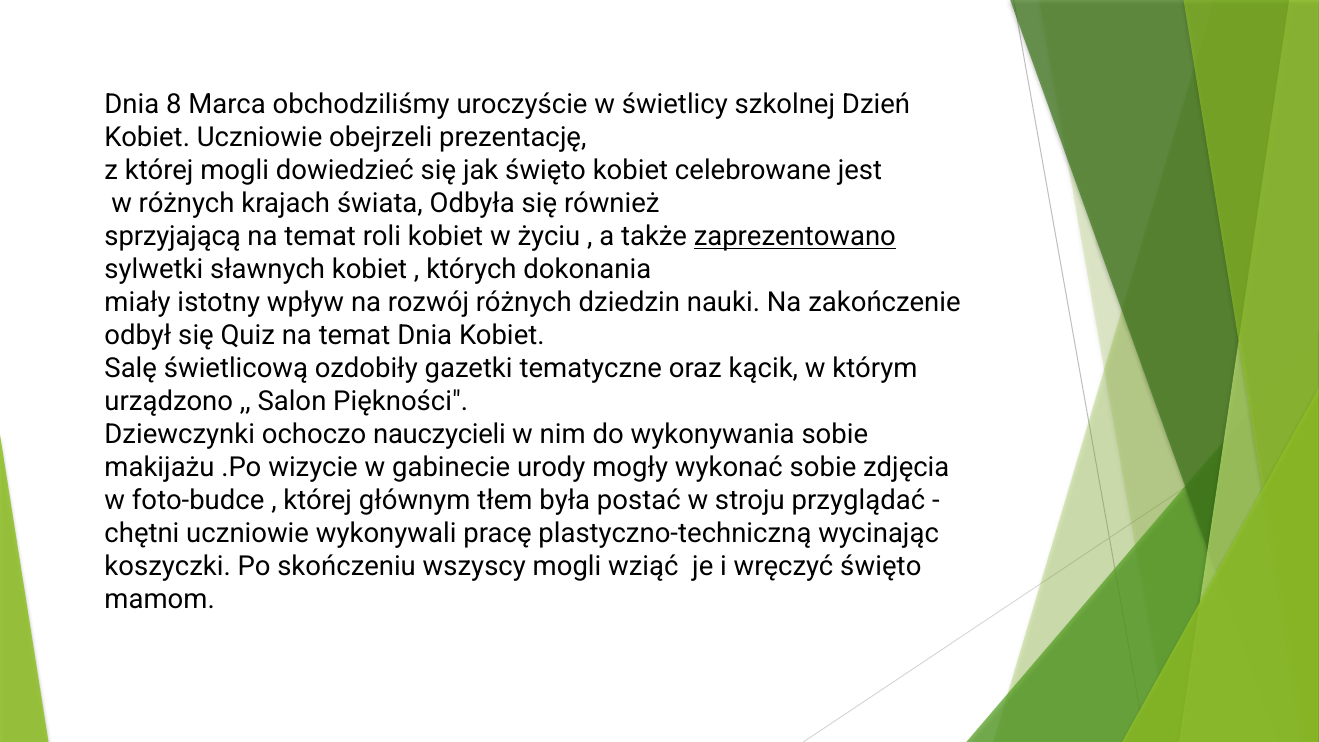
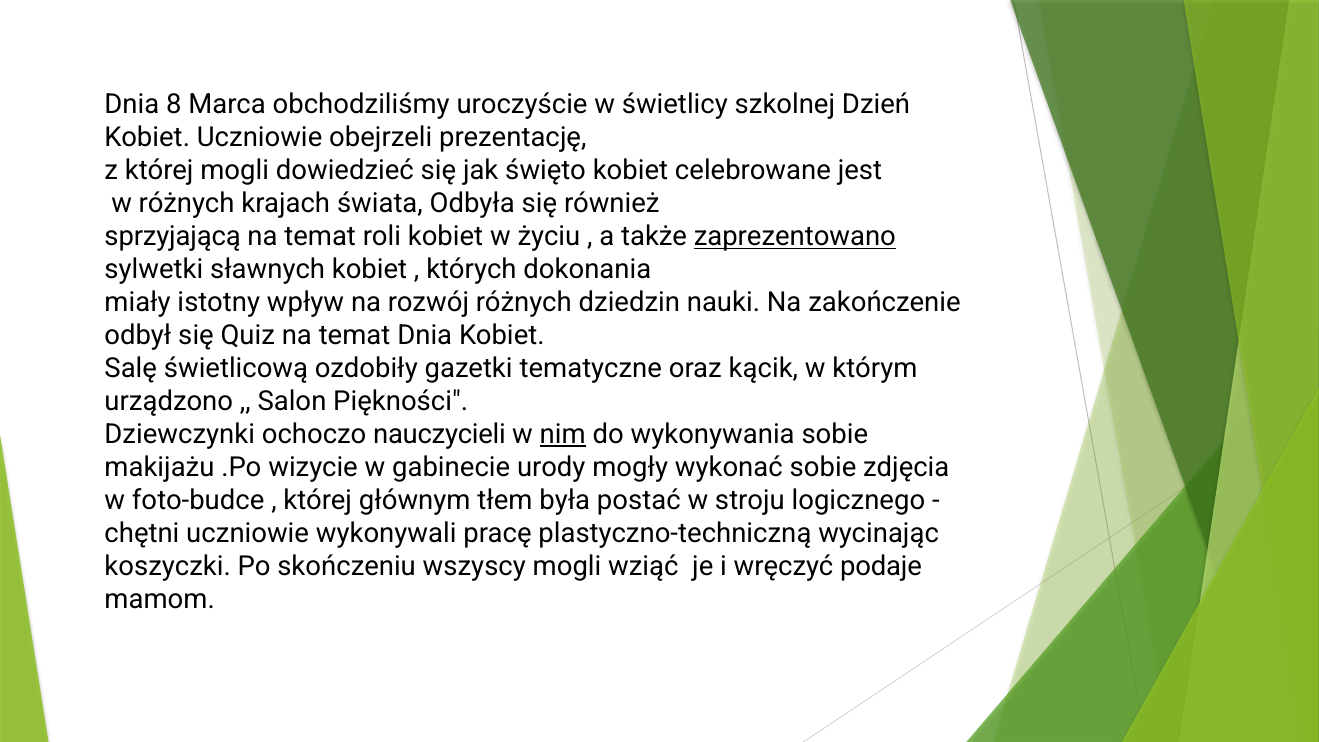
nim underline: none -> present (563, 434)
przyglądać: przyglądać -> logicznego (858, 500)
wręczyć święto: święto -> podaje (881, 566)
